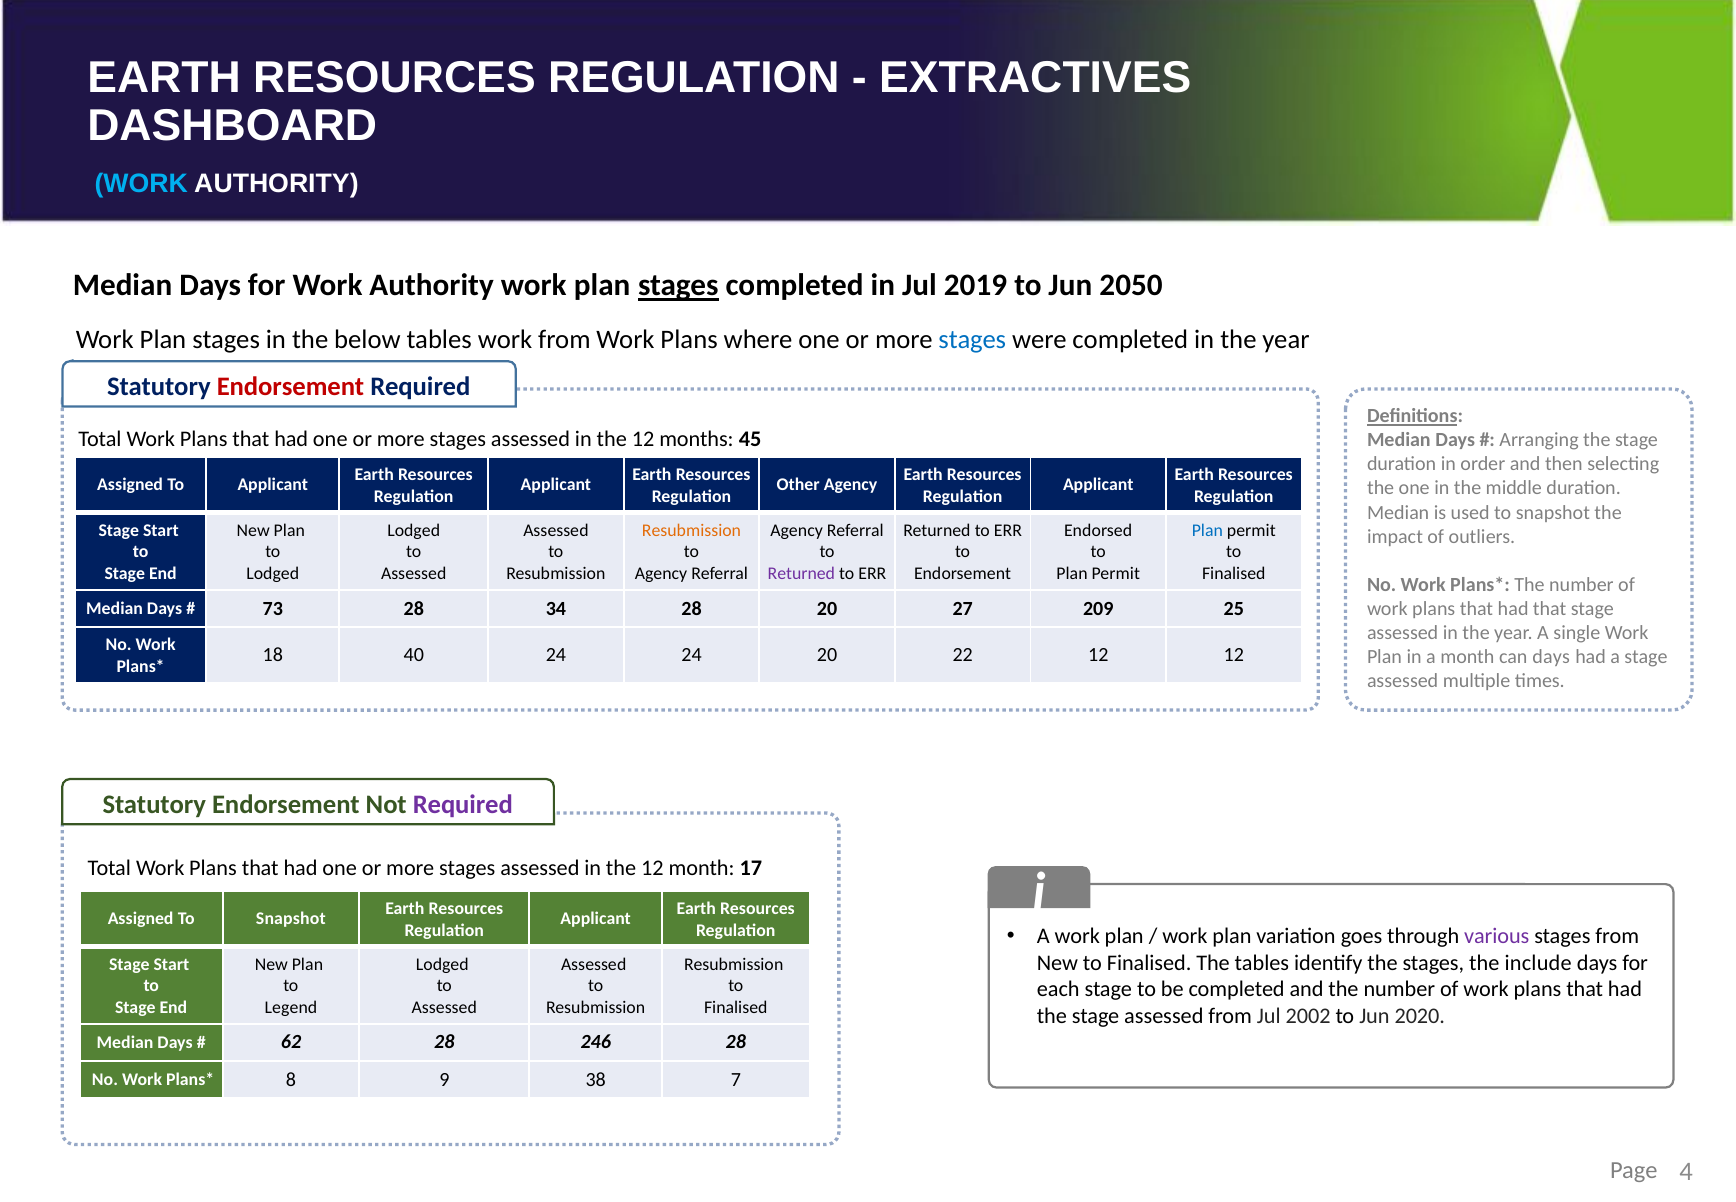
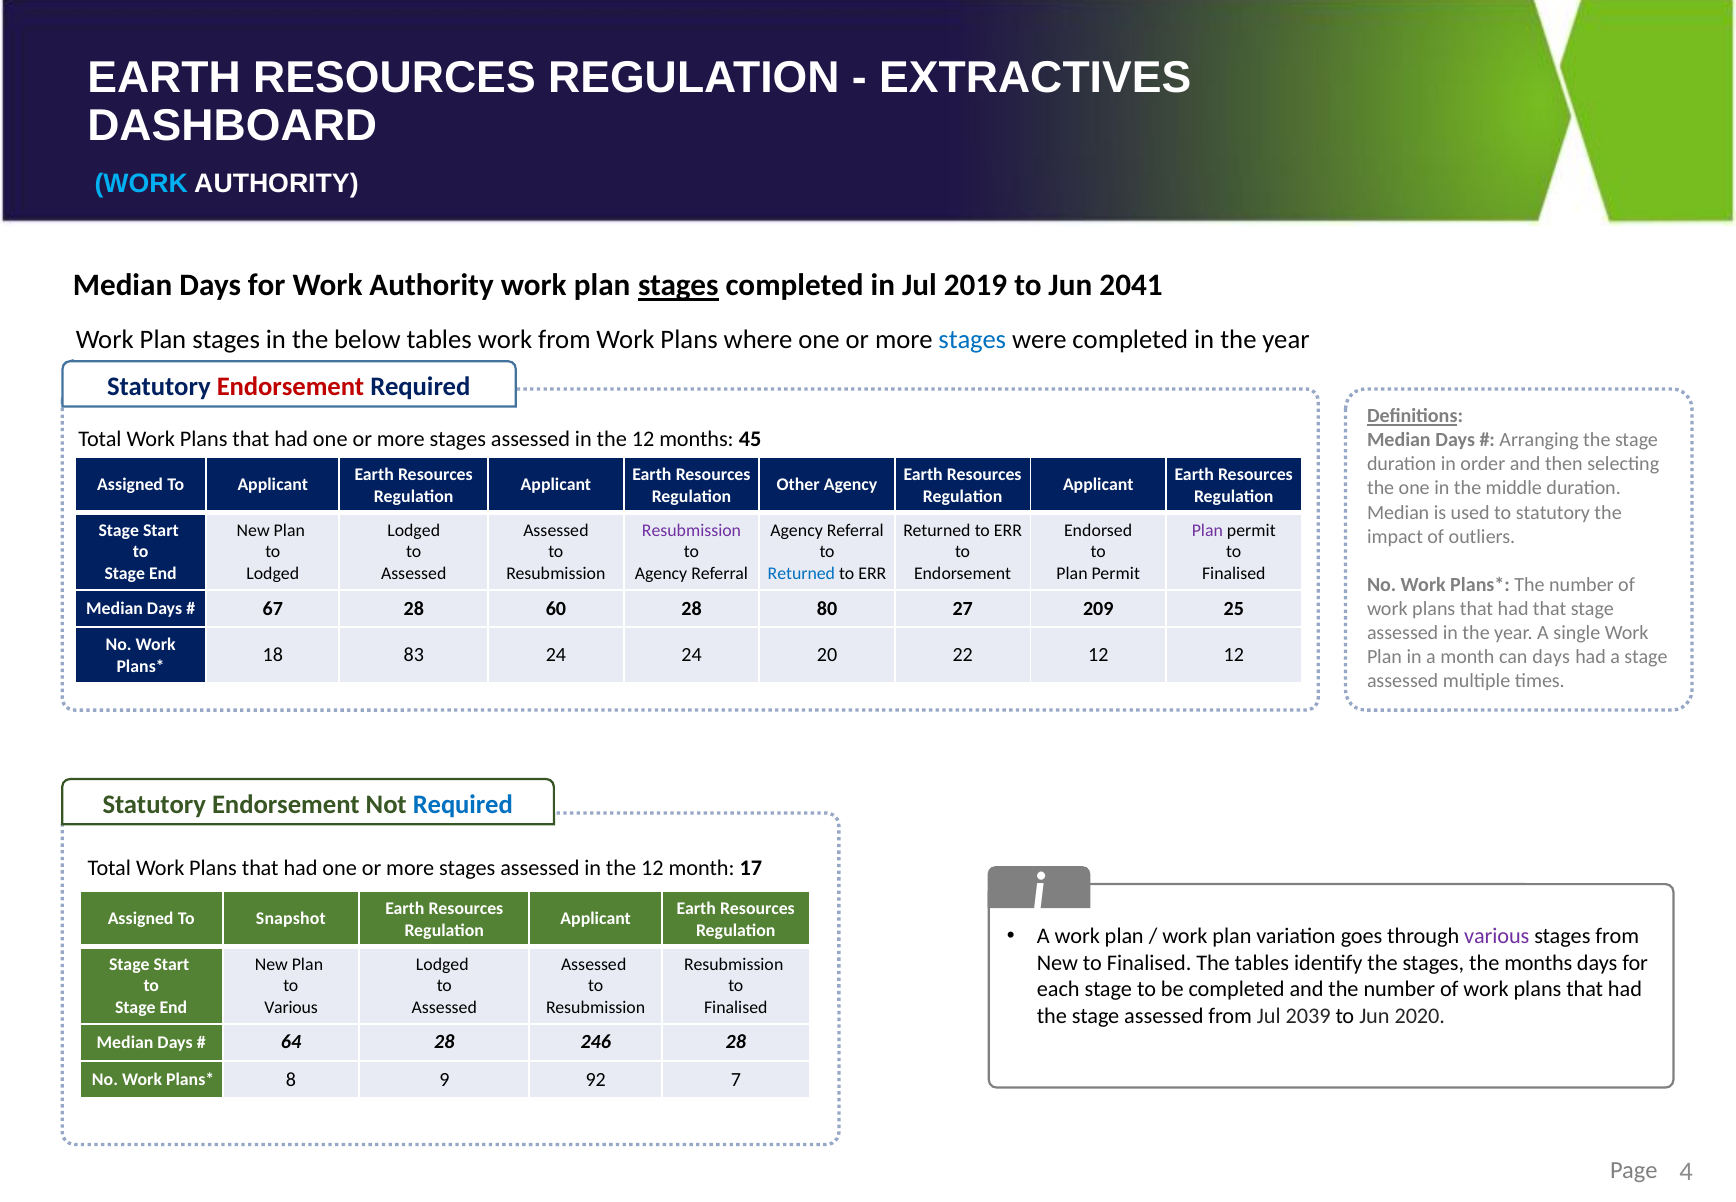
2050: 2050 -> 2041 (1131, 286)
used to snapshot: snapshot -> statutory (1553, 512)
Resubmission colour: orange -> purple (691, 530)
Plan colour: blue -> purple (1207, 530)
Returned colour: purple -> blue (801, 574)
73: 73 -> 67 (273, 608)
34: 34 -> 60 (556, 608)
28 20: 20 -> 80 (827, 608)
40: 40 -> 83 (414, 655)
Required colour: purple -> blue (463, 804)
the include: include -> months (1538, 963)
Legend: Legend -> Various (291, 1008)
2002: 2002 -> 2039 (1308, 1016)
62: 62 -> 64 (291, 1042)
38: 38 -> 92 (596, 1079)
